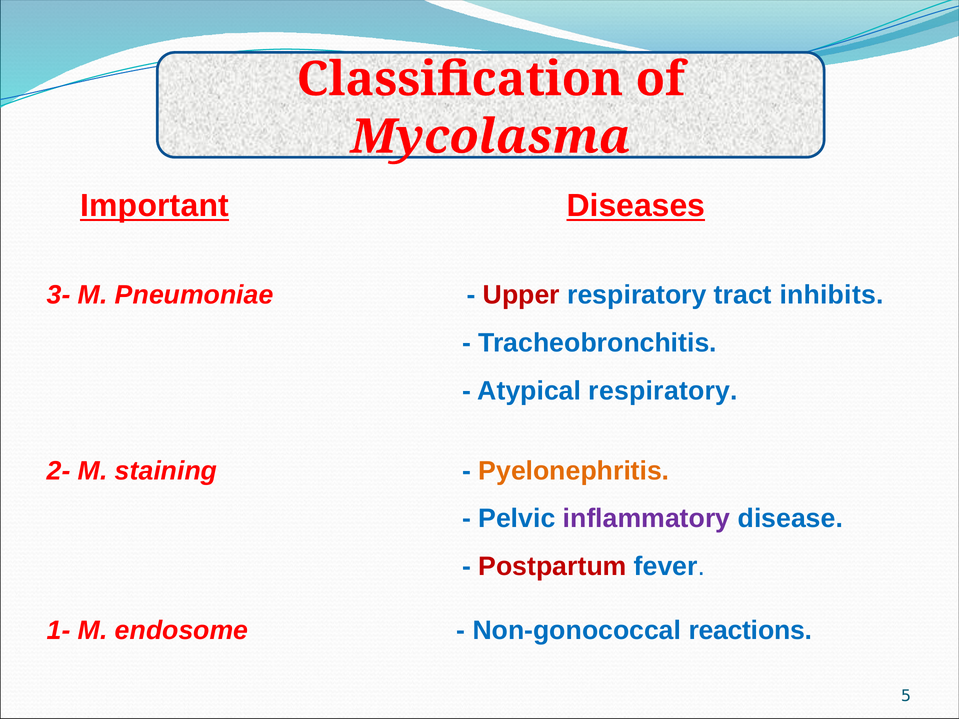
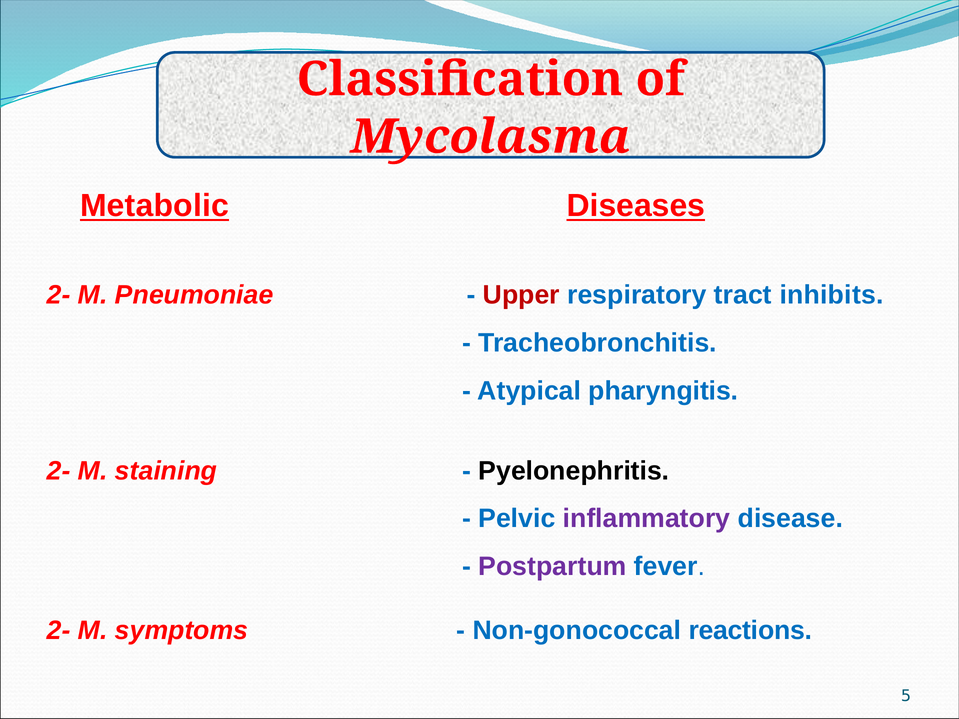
Important: Important -> Metabolic (155, 206)
3-: 3- -> 2- (59, 295)
Atypical respiratory: respiratory -> pharyngitis (663, 391)
Pyelonephritis colour: orange -> black (574, 471)
Postpartum colour: red -> purple (552, 567)
1-: 1- -> 2- (59, 631)
endosome: endosome -> symptoms (182, 631)
